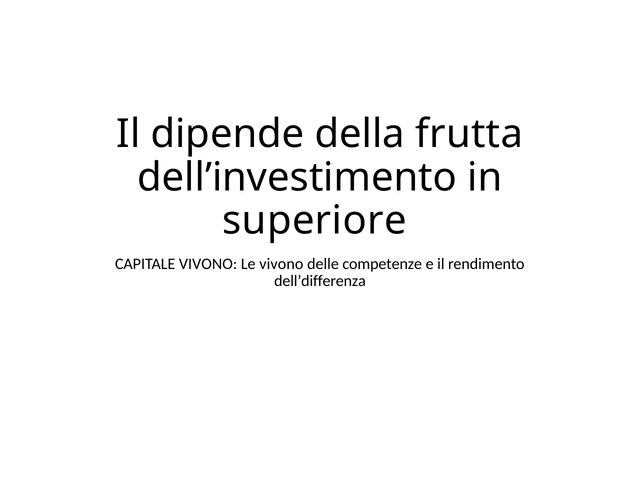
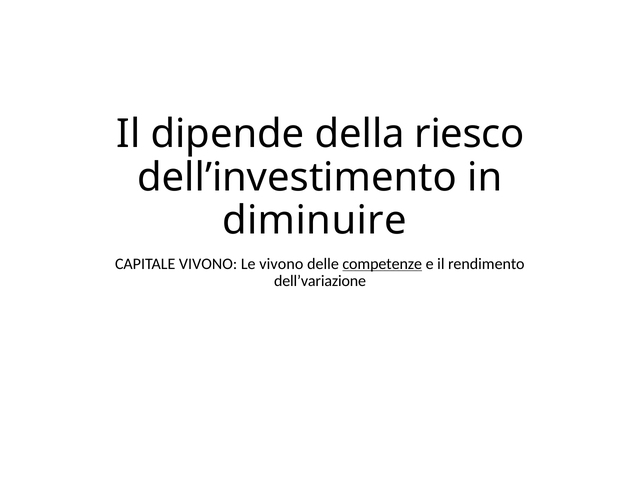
frutta: frutta -> riesco (469, 134)
superiore: superiore -> diminuire (315, 221)
competenze underline: none -> present (382, 264)
dell’differenza: dell’differenza -> dell’variazione (320, 281)
